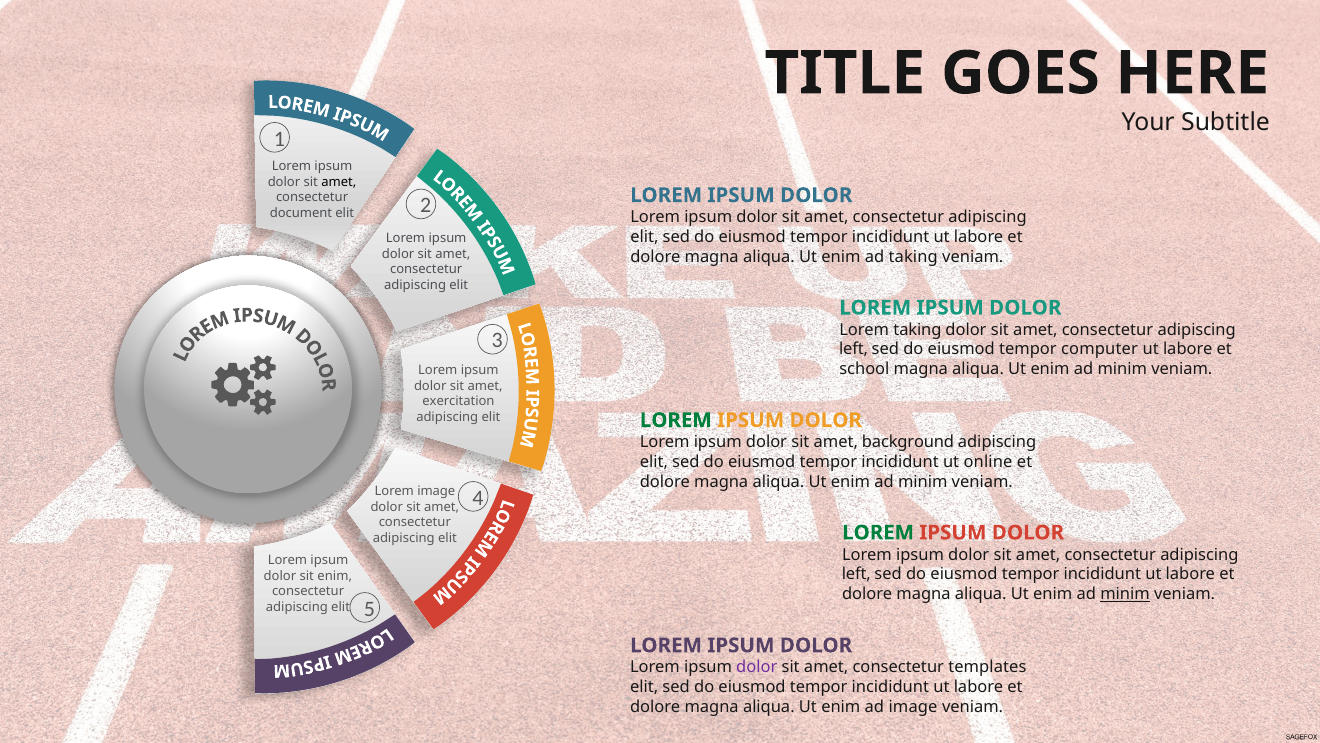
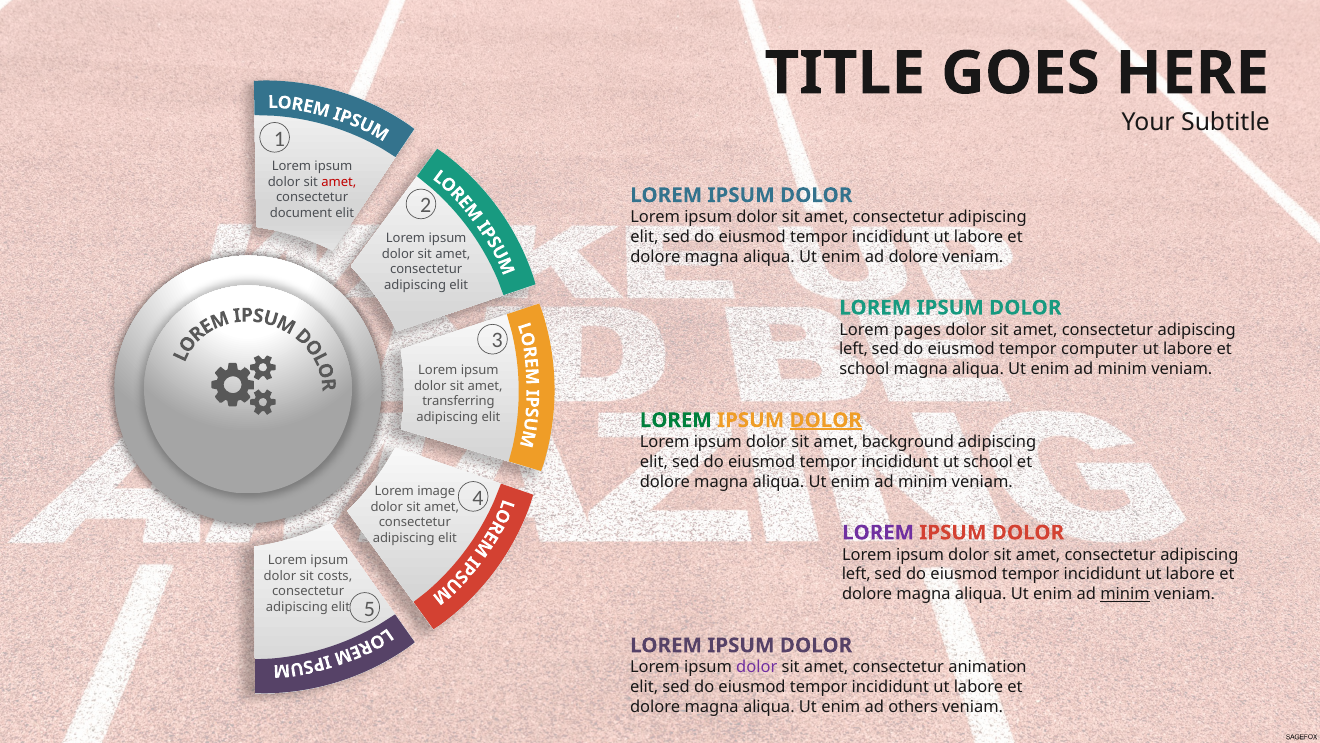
amet colour: black -> red (339, 182)
ad taking: taking -> dolore (913, 257)
Lorem taking: taking -> pages (917, 329)
exercitation: exercitation -> transferring (458, 401)
DOLOR underline: none -> present (826, 420)
ut online: online -> school (988, 462)
LOREM colour: green -> purple (878, 532)
sit enim: enim -> costs (335, 576)
templates: templates -> animation (987, 667)
ad image: image -> others (913, 707)
